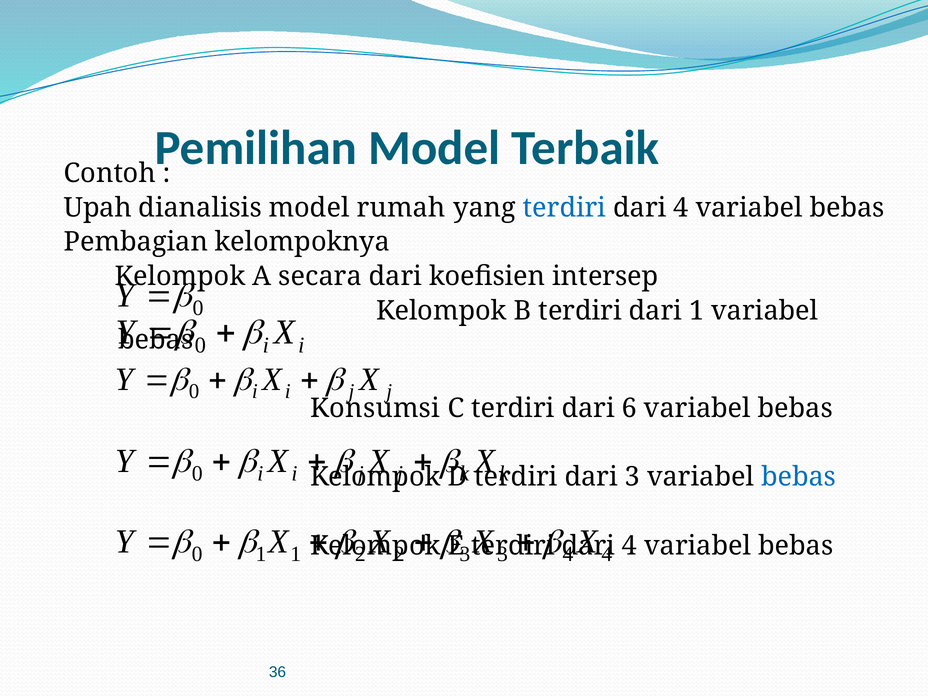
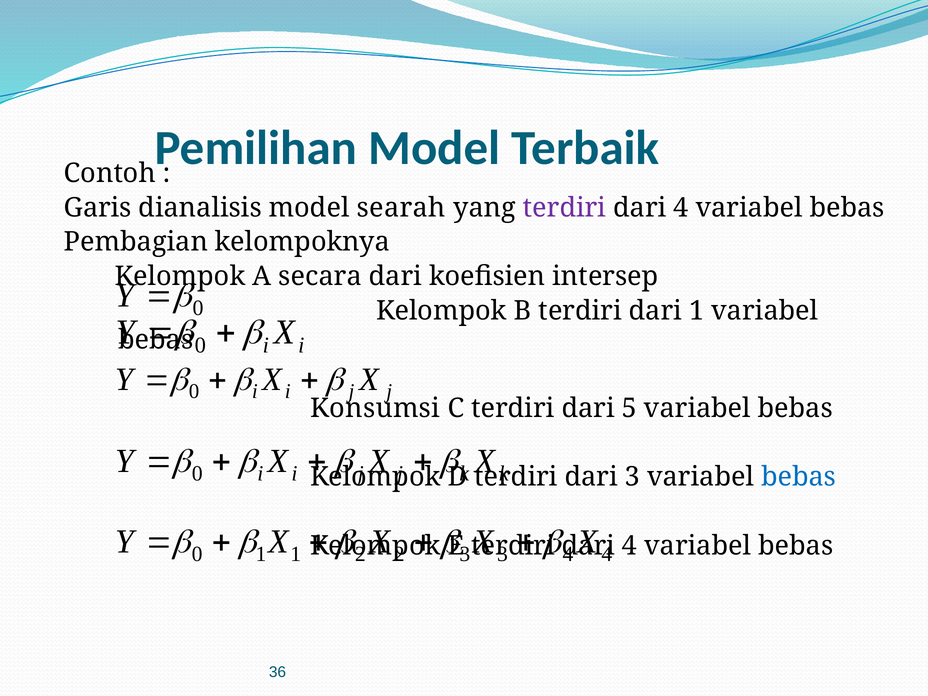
Upah: Upah -> Garis (98, 208)
rumah: rumah -> searah (401, 208)
terdiri colour: blue -> purple (564, 208)
6: 6 -> 5 (629, 408)
